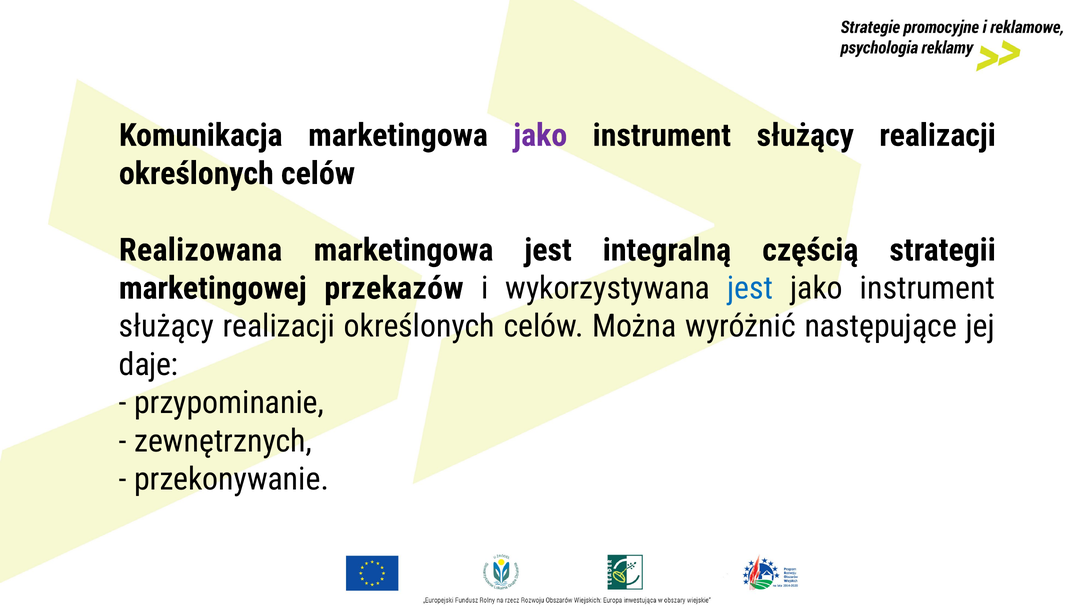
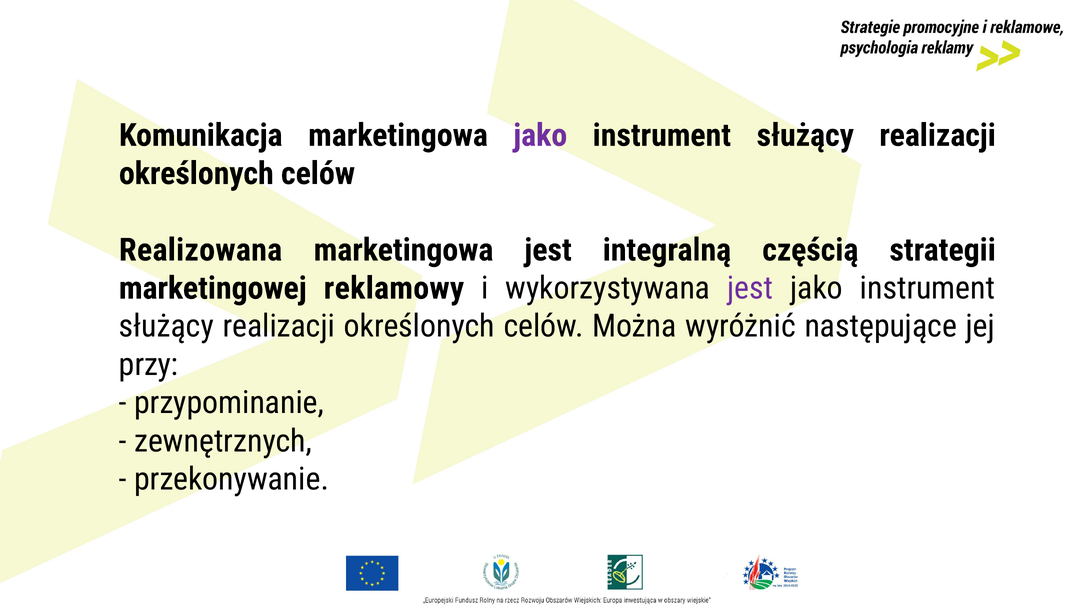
przekazów: przekazów -> reklamowy (394, 288)
jest colour: blue -> purple (750, 288)
daje: daje -> przy (149, 365)
